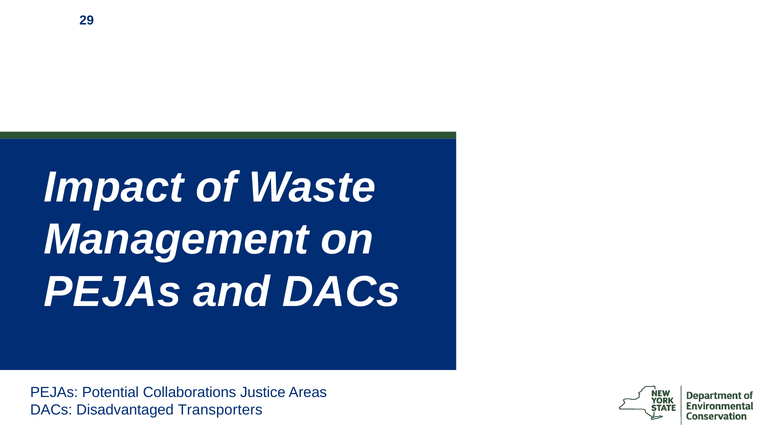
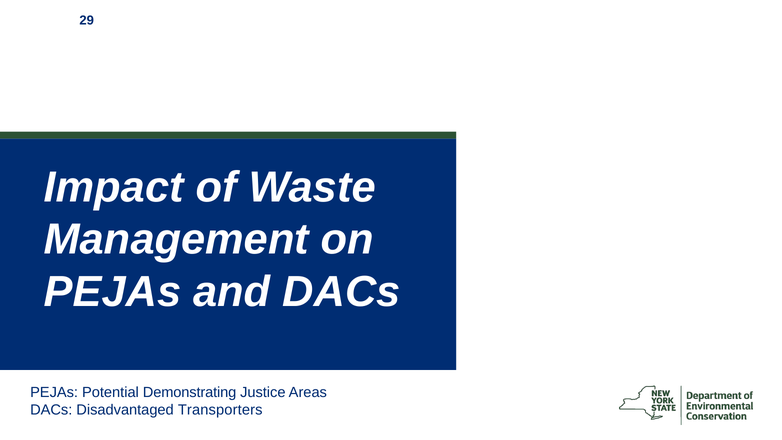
Collaborations: Collaborations -> Demonstrating (190, 392)
